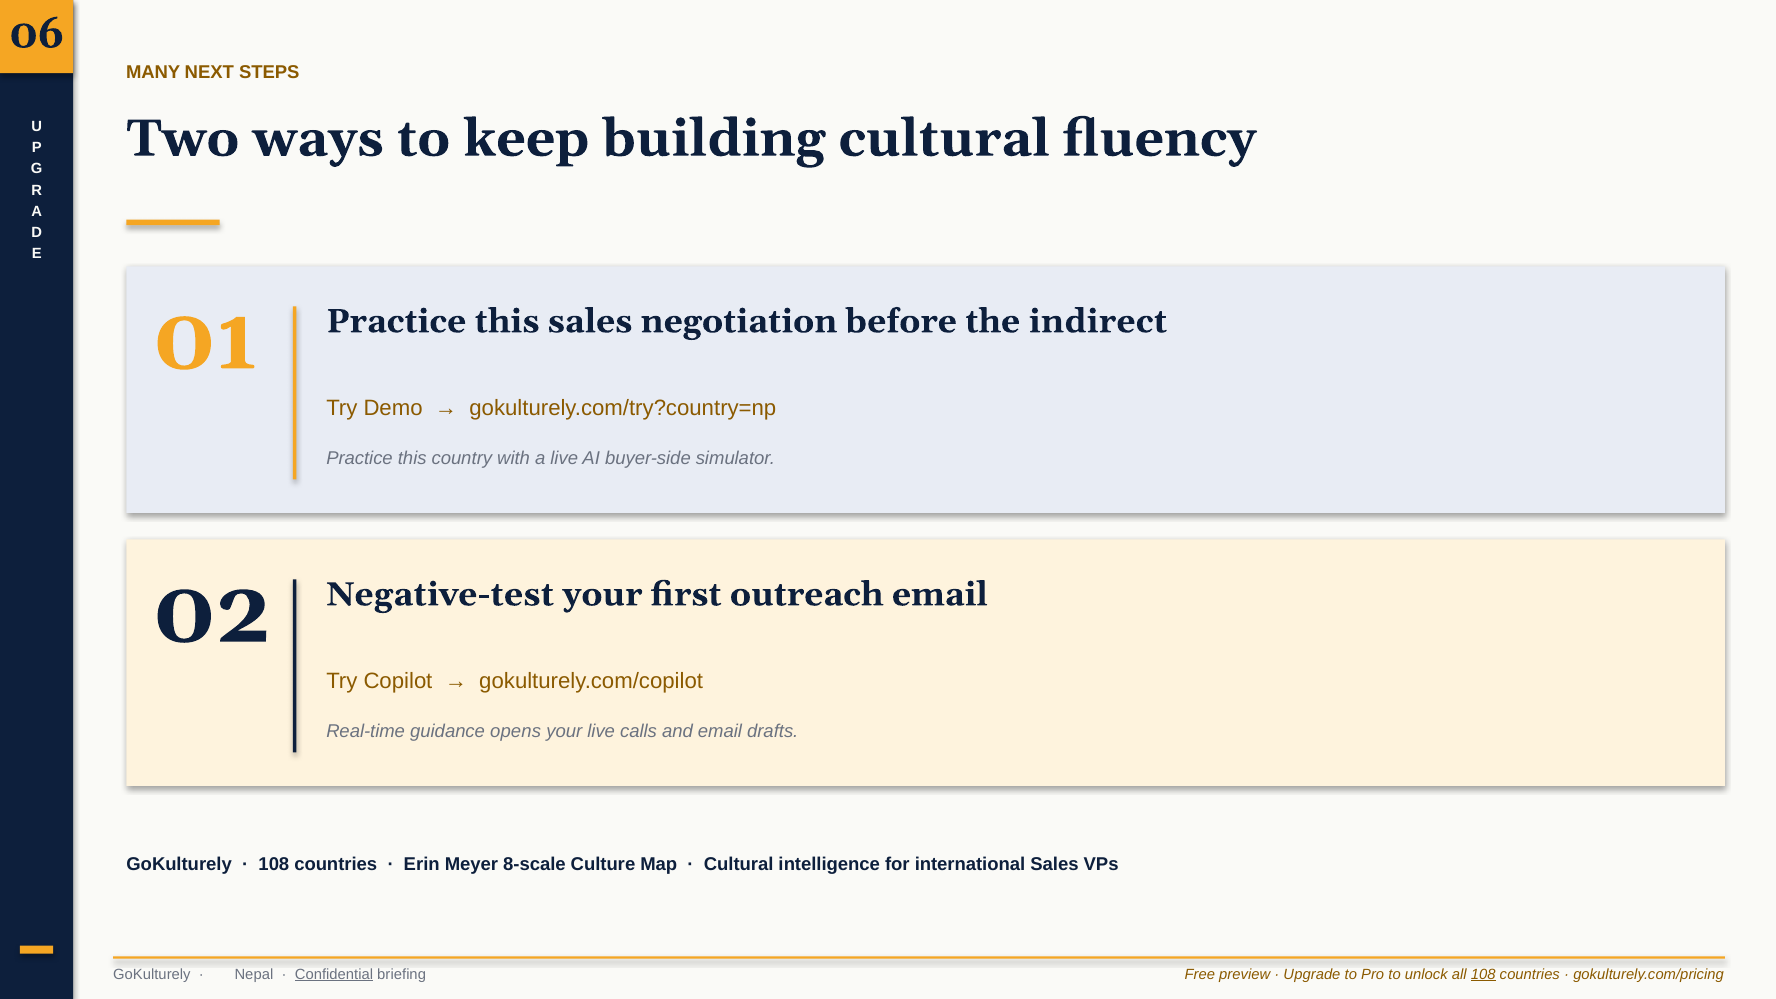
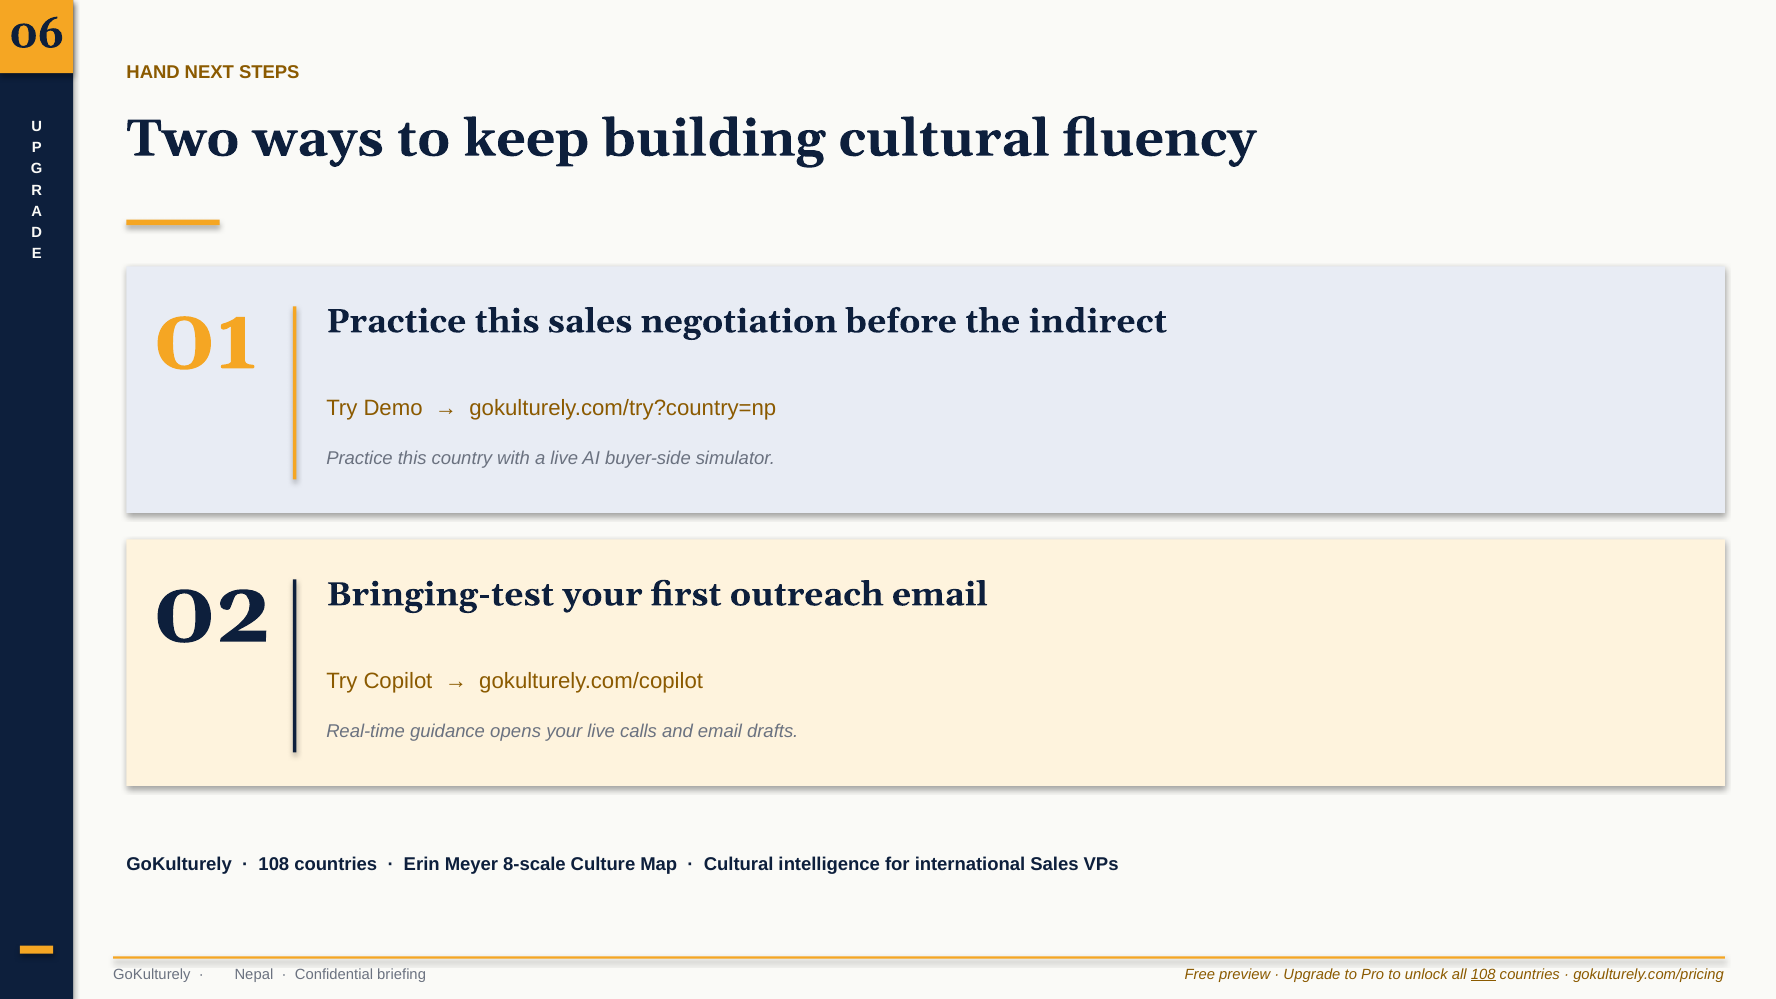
MANY: MANY -> HAND (153, 72)
Negative-test: Negative-test -> Bringing-test (440, 594)
Confidential underline: present -> none (334, 974)
